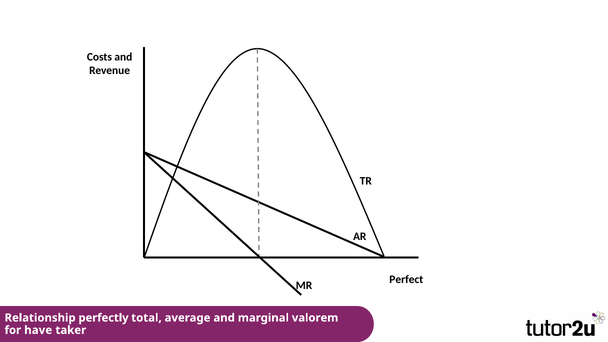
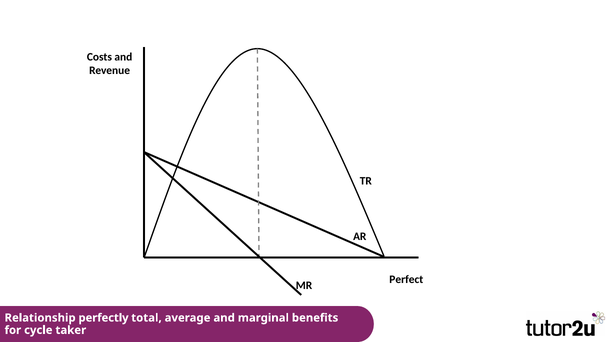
valorem: valorem -> benefits (315, 318)
have: have -> cycle (38, 330)
